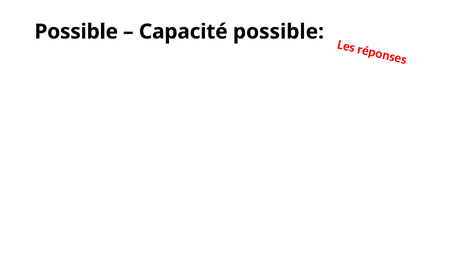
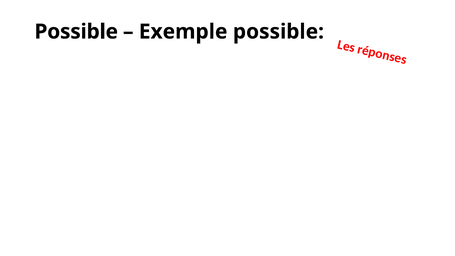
Capacité: Capacité -> Exemple (183, 32)
